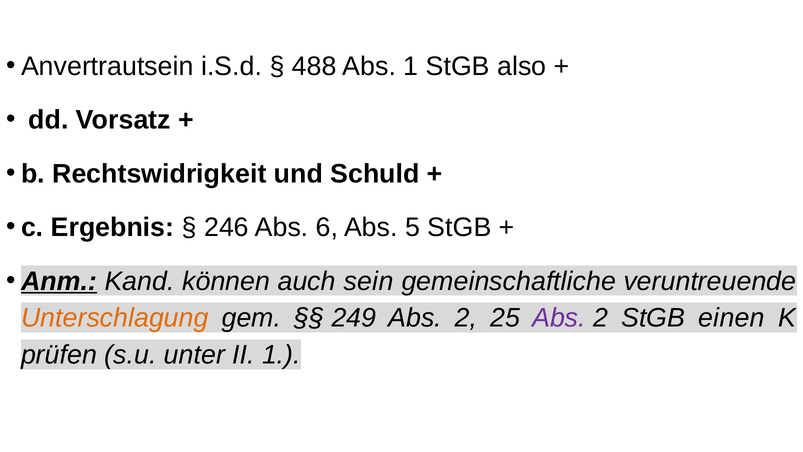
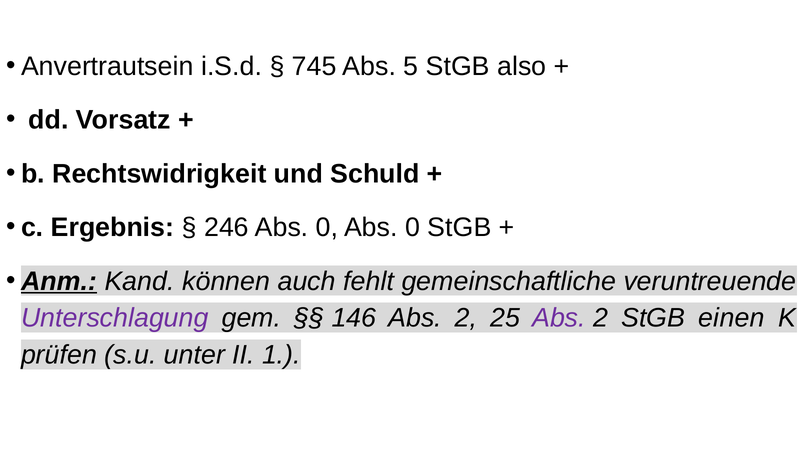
488: 488 -> 745 (314, 66)
Abs 1: 1 -> 5 (411, 66)
246 Abs 6: 6 -> 0 (327, 227)
5: 5 -> 0 (413, 227)
sein: sein -> fehlt (369, 281)
Unterschlagung colour: orange -> purple (115, 318)
249: 249 -> 146 (354, 318)
